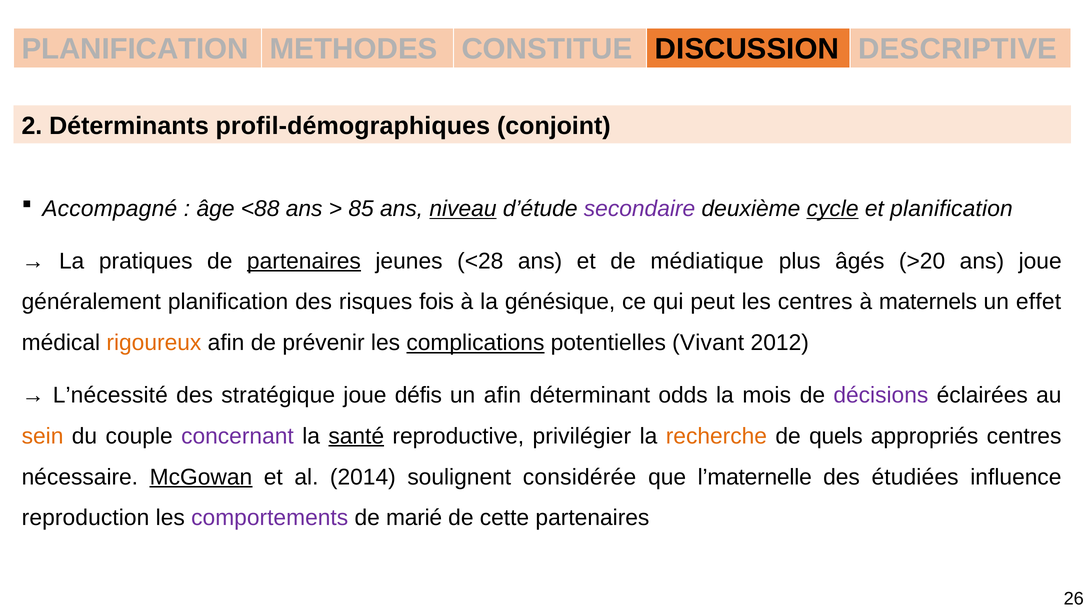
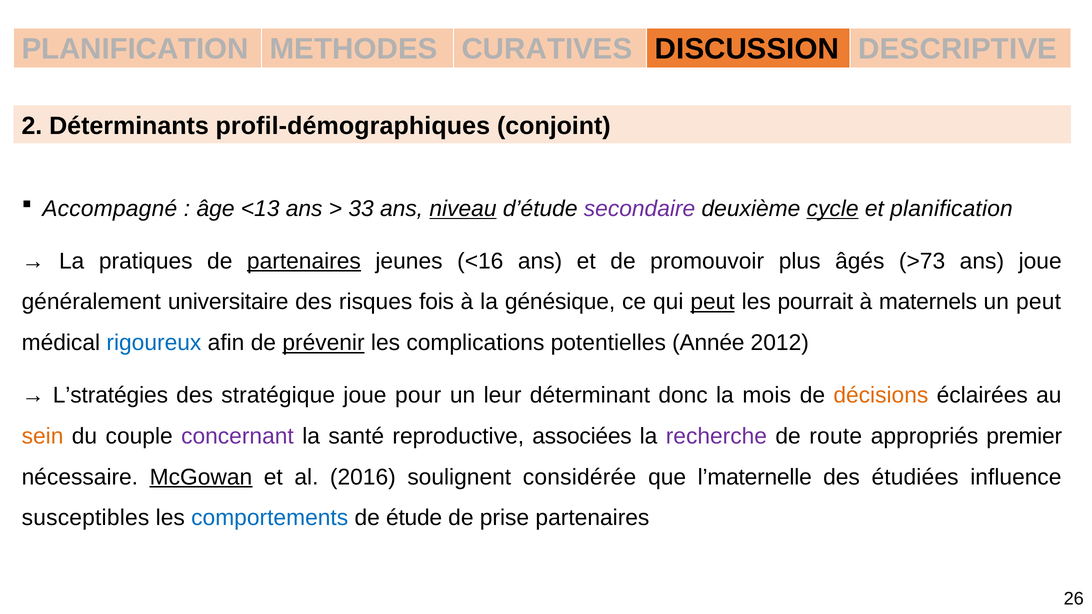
CONSTITUE: CONSTITUE -> CURATIVES (547, 49)
<88: <88 -> <13 (260, 209)
85: 85 -> 33 (361, 209)
<28: <28 -> <16 (480, 261)
médiatique: médiatique -> promouvoir (707, 261)
>20: >20 -> >73 (922, 261)
généralement planification: planification -> universitaire (228, 302)
peut underline: none -> present (713, 302)
les centres: centres -> pourrait (815, 302)
un effet: effet -> peut (1039, 302)
rigoureux colour: orange -> blue (154, 343)
prévenir underline: none -> present (323, 343)
complications underline: present -> none (475, 343)
Vivant: Vivant -> Année (708, 343)
L’nécessité: L’nécessité -> L’stratégies (110, 395)
défis: défis -> pour (418, 395)
un afin: afin -> leur (503, 395)
odds: odds -> donc (683, 395)
décisions colour: purple -> orange (881, 395)
santé underline: present -> none (356, 436)
privilégier: privilégier -> associées (582, 436)
recherche colour: orange -> purple (716, 436)
quels: quels -> route (836, 436)
appropriés centres: centres -> premier (1024, 436)
2014: 2014 -> 2016 (363, 477)
reproduction: reproduction -> susceptibles (85, 518)
comportements colour: purple -> blue (270, 518)
marié: marié -> étude (414, 518)
cette: cette -> prise (504, 518)
